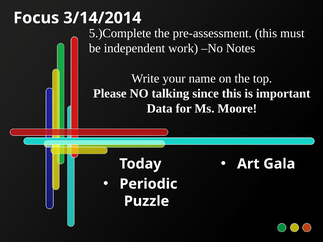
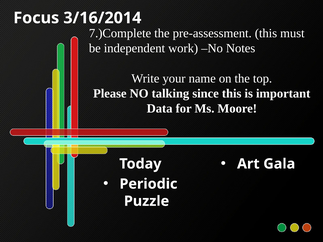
3/14/2014: 3/14/2014 -> 3/16/2014 (102, 18)
5.)Complete: 5.)Complete -> 7.)Complete (120, 33)
